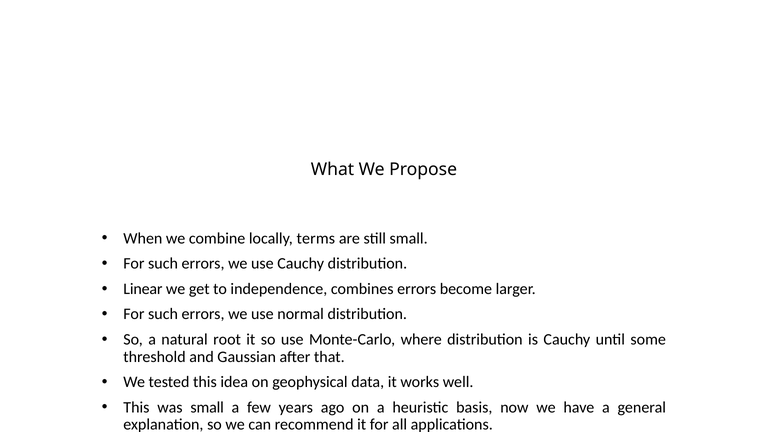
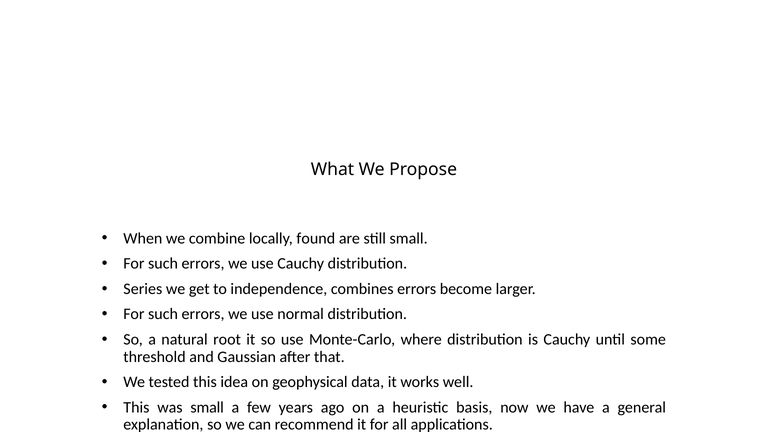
terms: terms -> found (316, 238)
Linear: Linear -> Series (143, 289)
